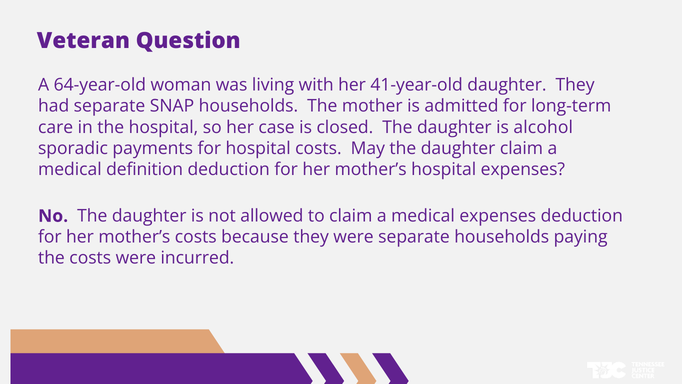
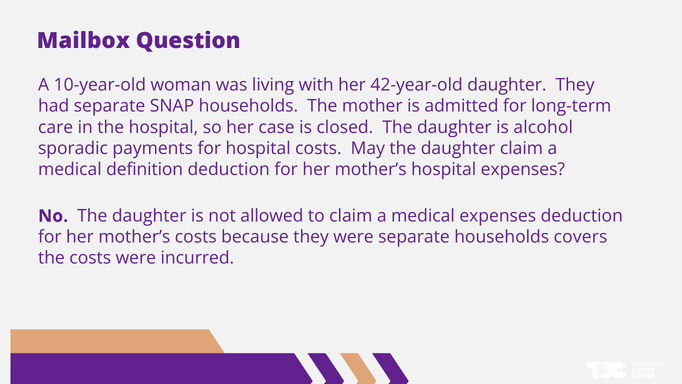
Veteran: Veteran -> Mailbox (83, 41)
64-year-old: 64-year-old -> 10-year-old (100, 85)
41-year-old: 41-year-old -> 42-year-old (417, 85)
paying: paying -> covers (581, 237)
